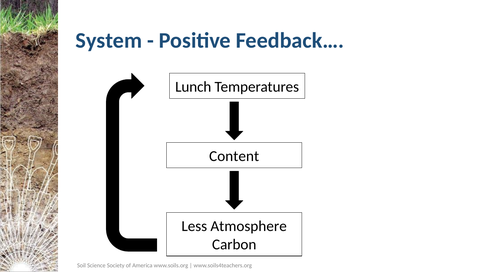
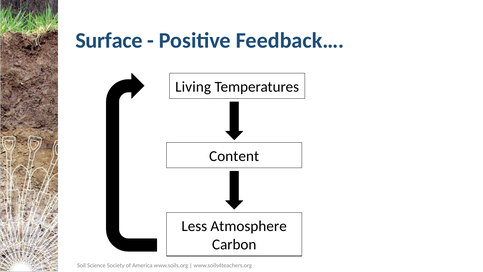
System: System -> Surface (109, 41)
Lunch: Lunch -> Living (193, 87)
